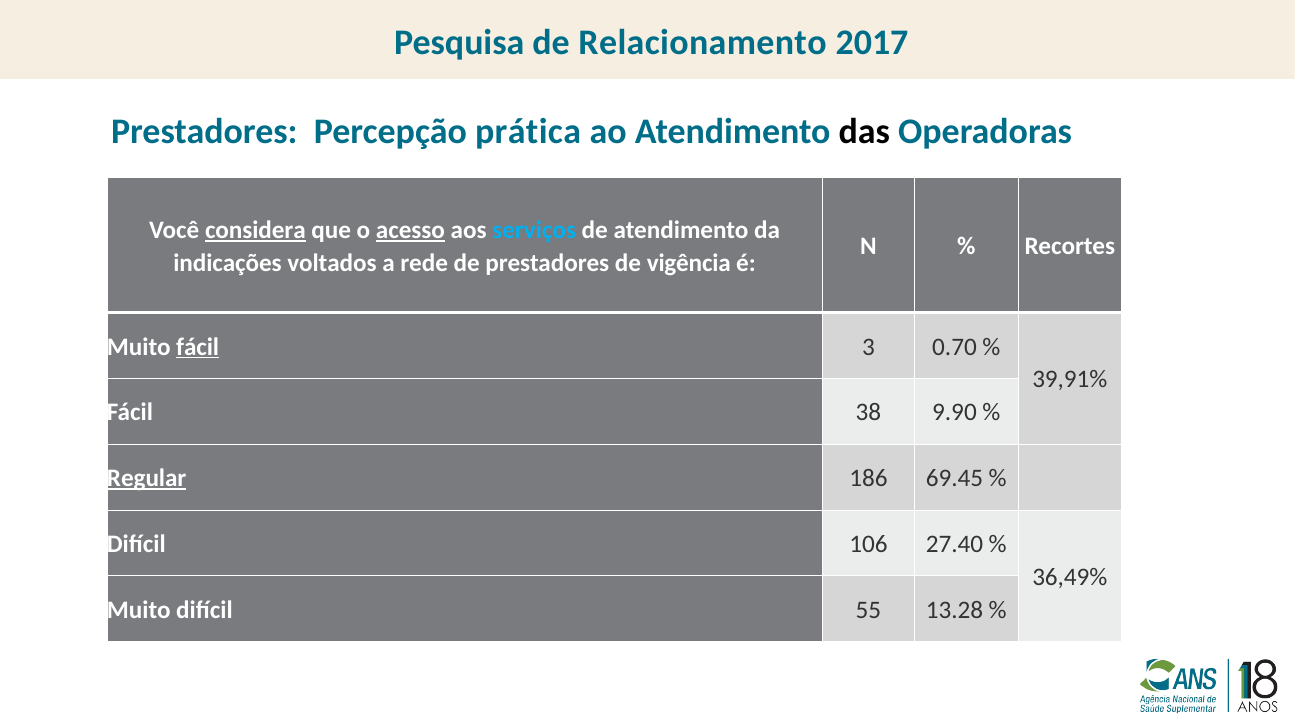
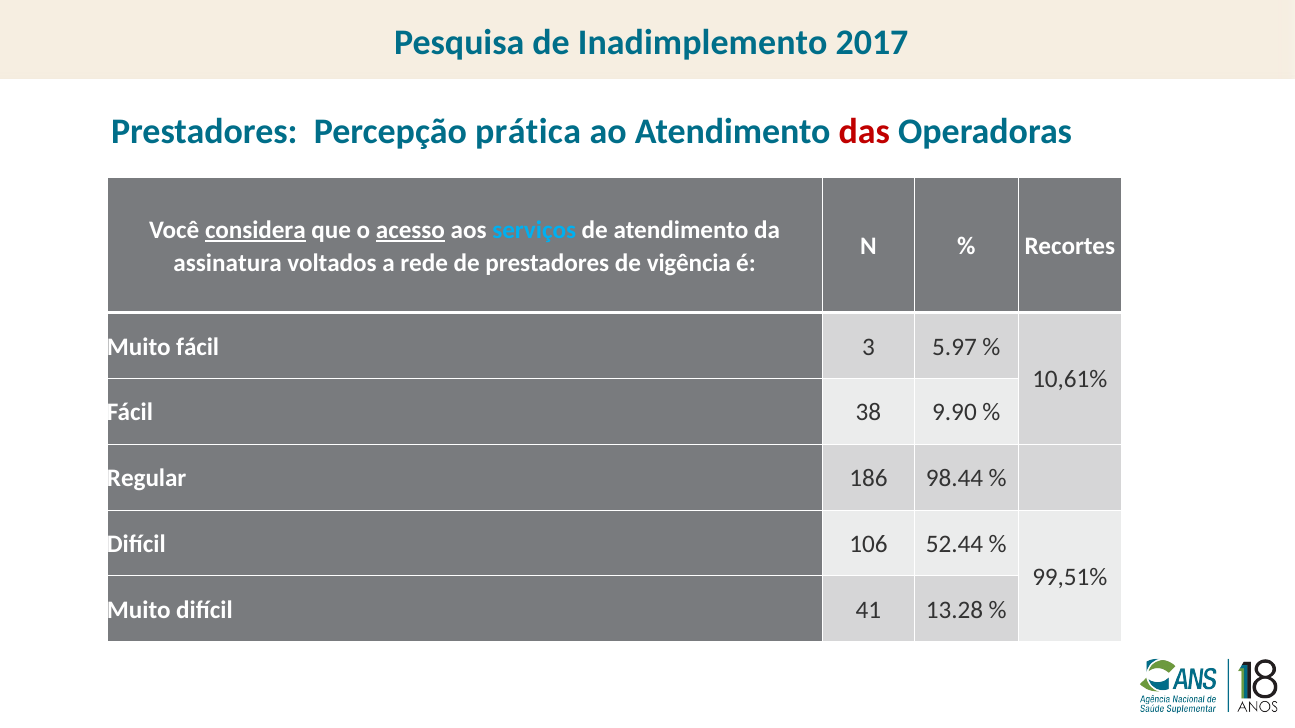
Relacionamento: Relacionamento -> Inadimplemento (703, 43)
das colour: black -> red (864, 131)
indicações: indicações -> assinatura (228, 263)
fácil underline: present -> none (198, 347)
0.70: 0.70 -> 5.97 (955, 347)
39,91%: 39,91% -> 10,61% (1070, 380)
Regular underline: present -> none (147, 479)
69.45: 69.45 -> 98.44 (954, 479)
27.40: 27.40 -> 52.44 (954, 545)
36,49%: 36,49% -> 99,51% (1070, 577)
55: 55 -> 41 (868, 610)
